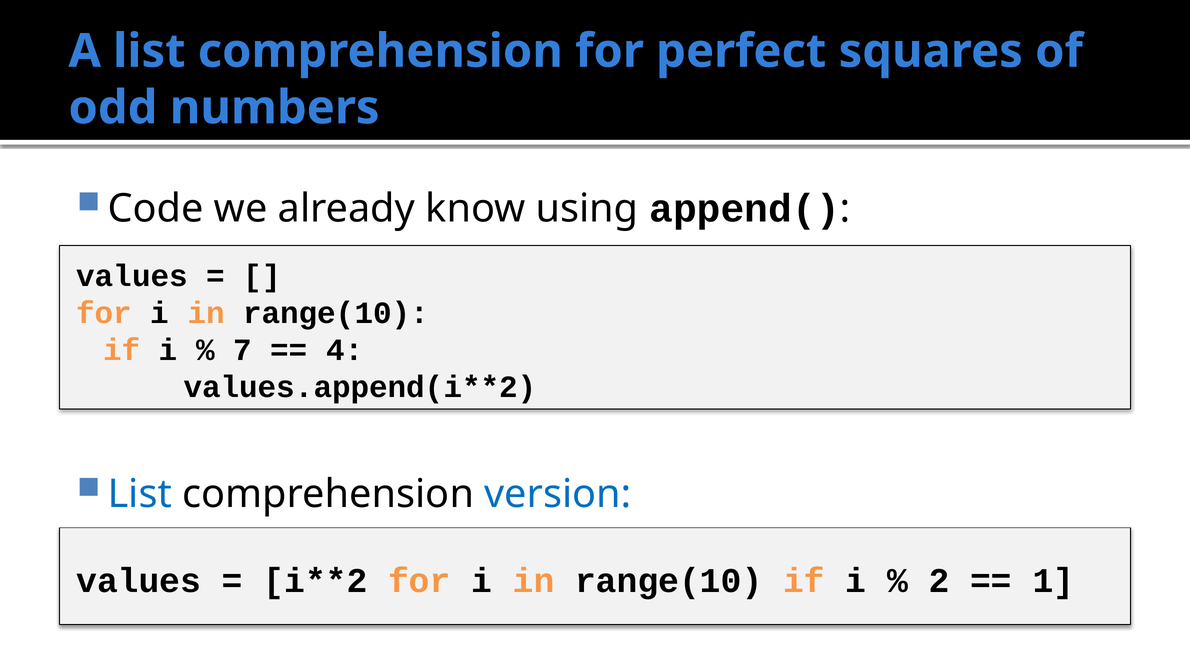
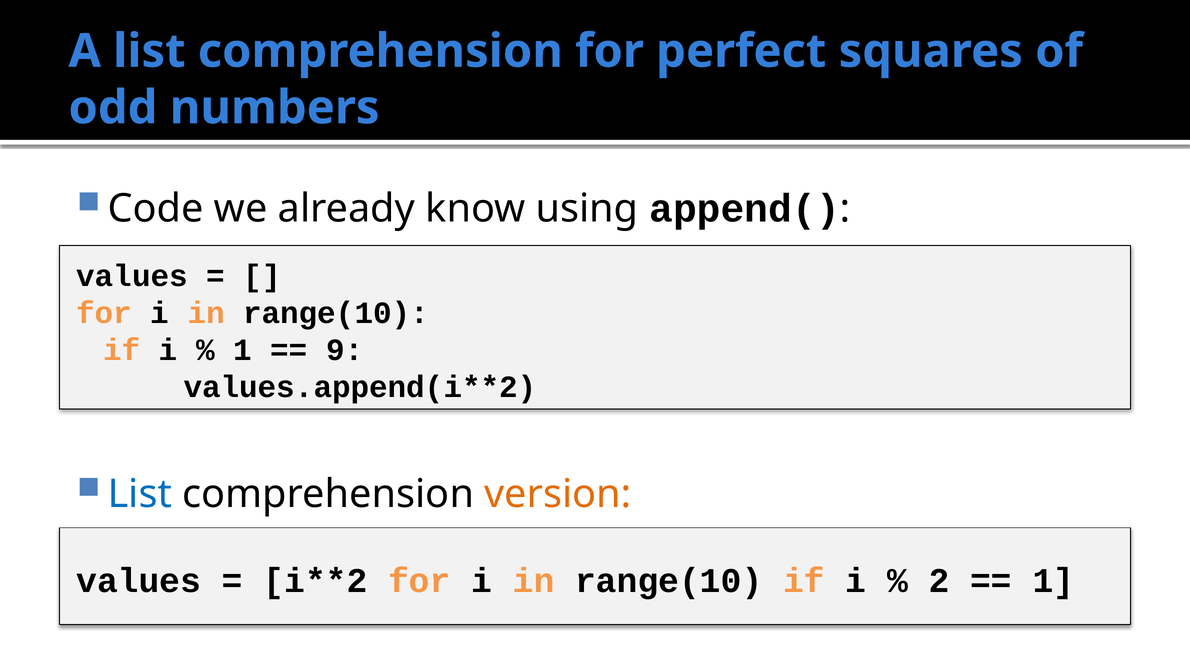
7: 7 -> 1 (242, 350)
4: 4 -> 9 (345, 350)
version colour: blue -> orange (558, 494)
